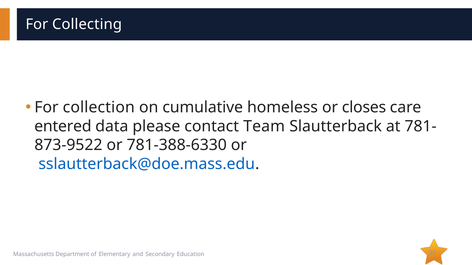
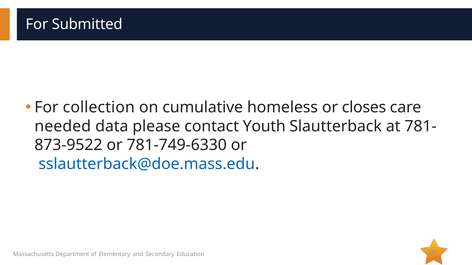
Collecting: Collecting -> Submitted (87, 24)
entered: entered -> needed (63, 126)
Team: Team -> Youth (264, 126)
781-388-6330: 781-388-6330 -> 781-749-6330 (177, 145)
